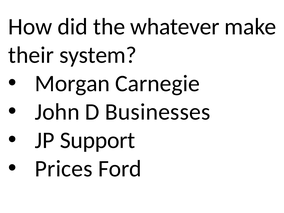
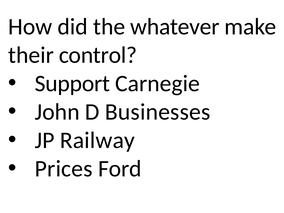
system: system -> control (98, 55)
Morgan: Morgan -> Support (72, 84)
Support: Support -> Railway (97, 140)
